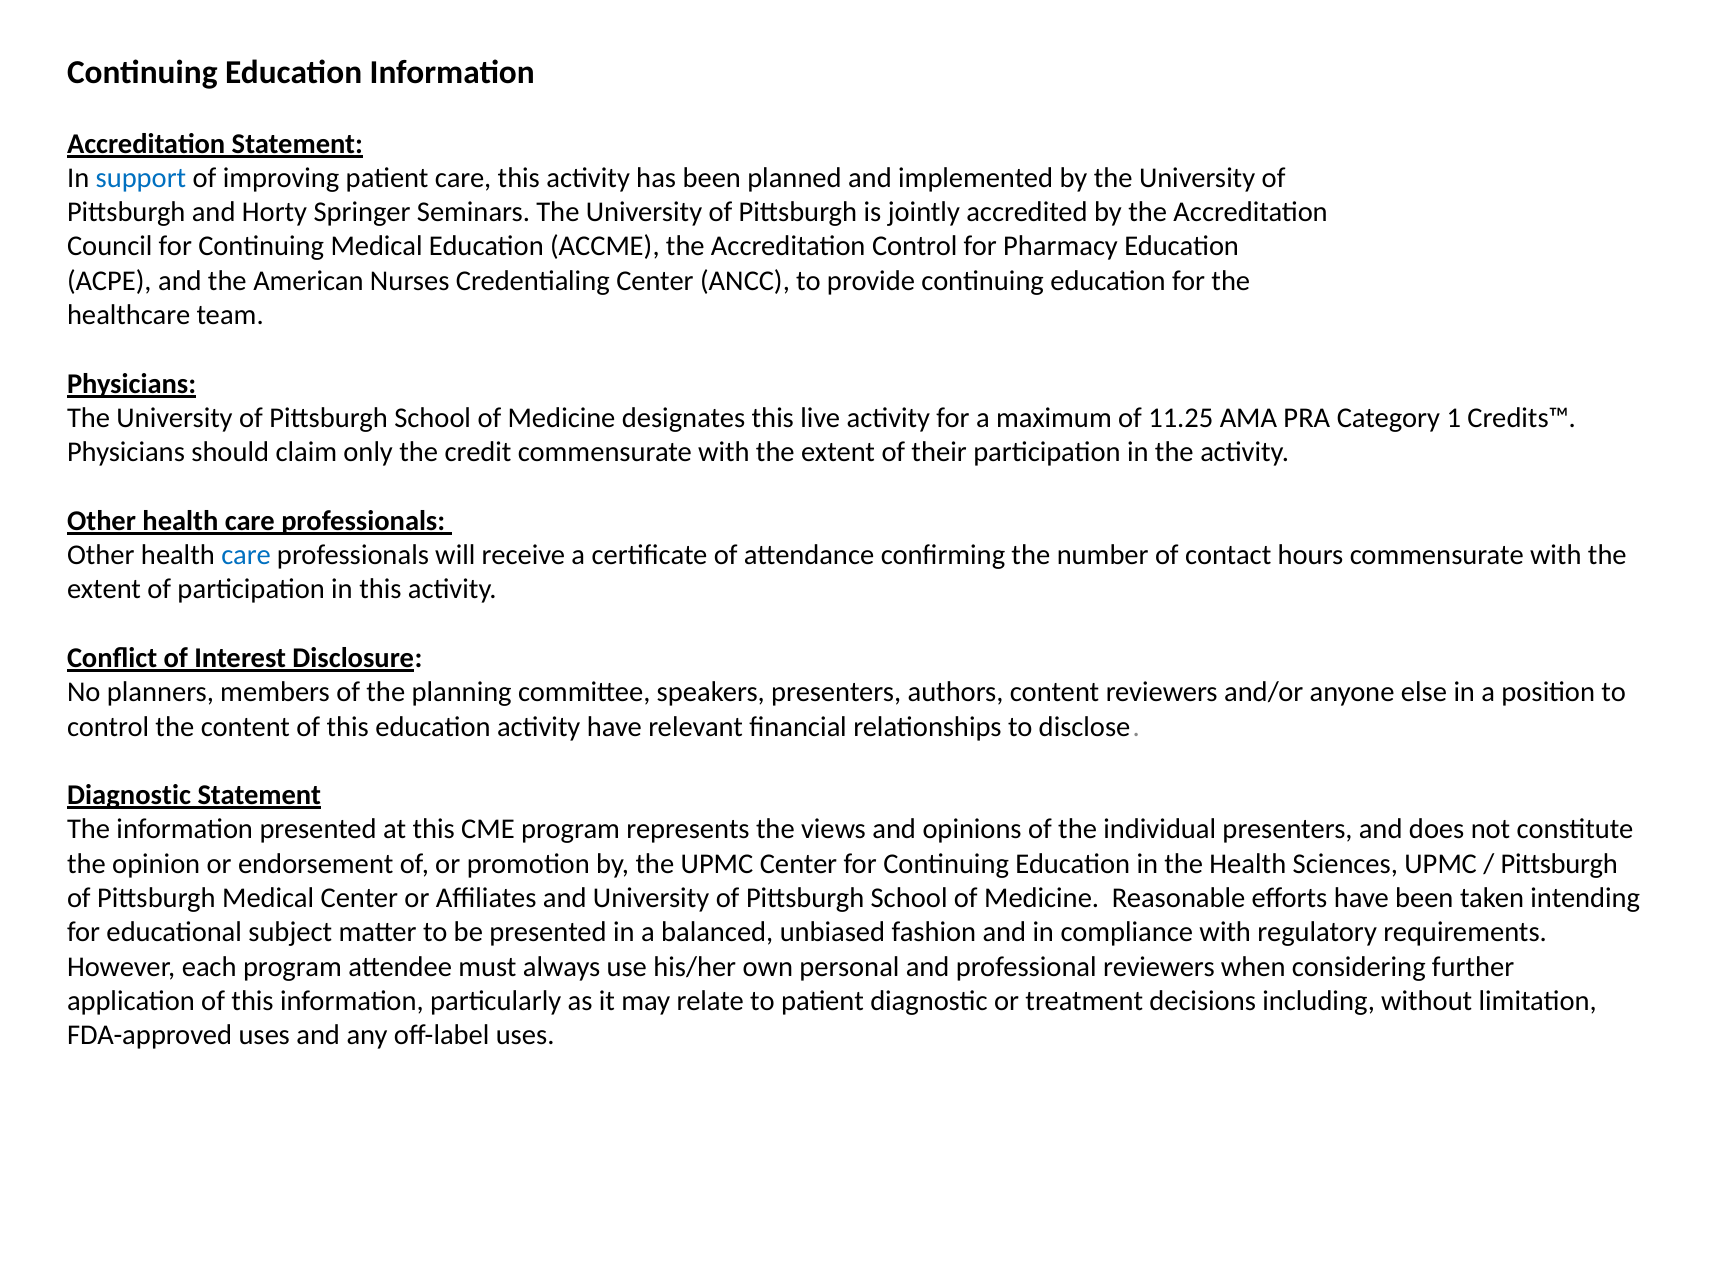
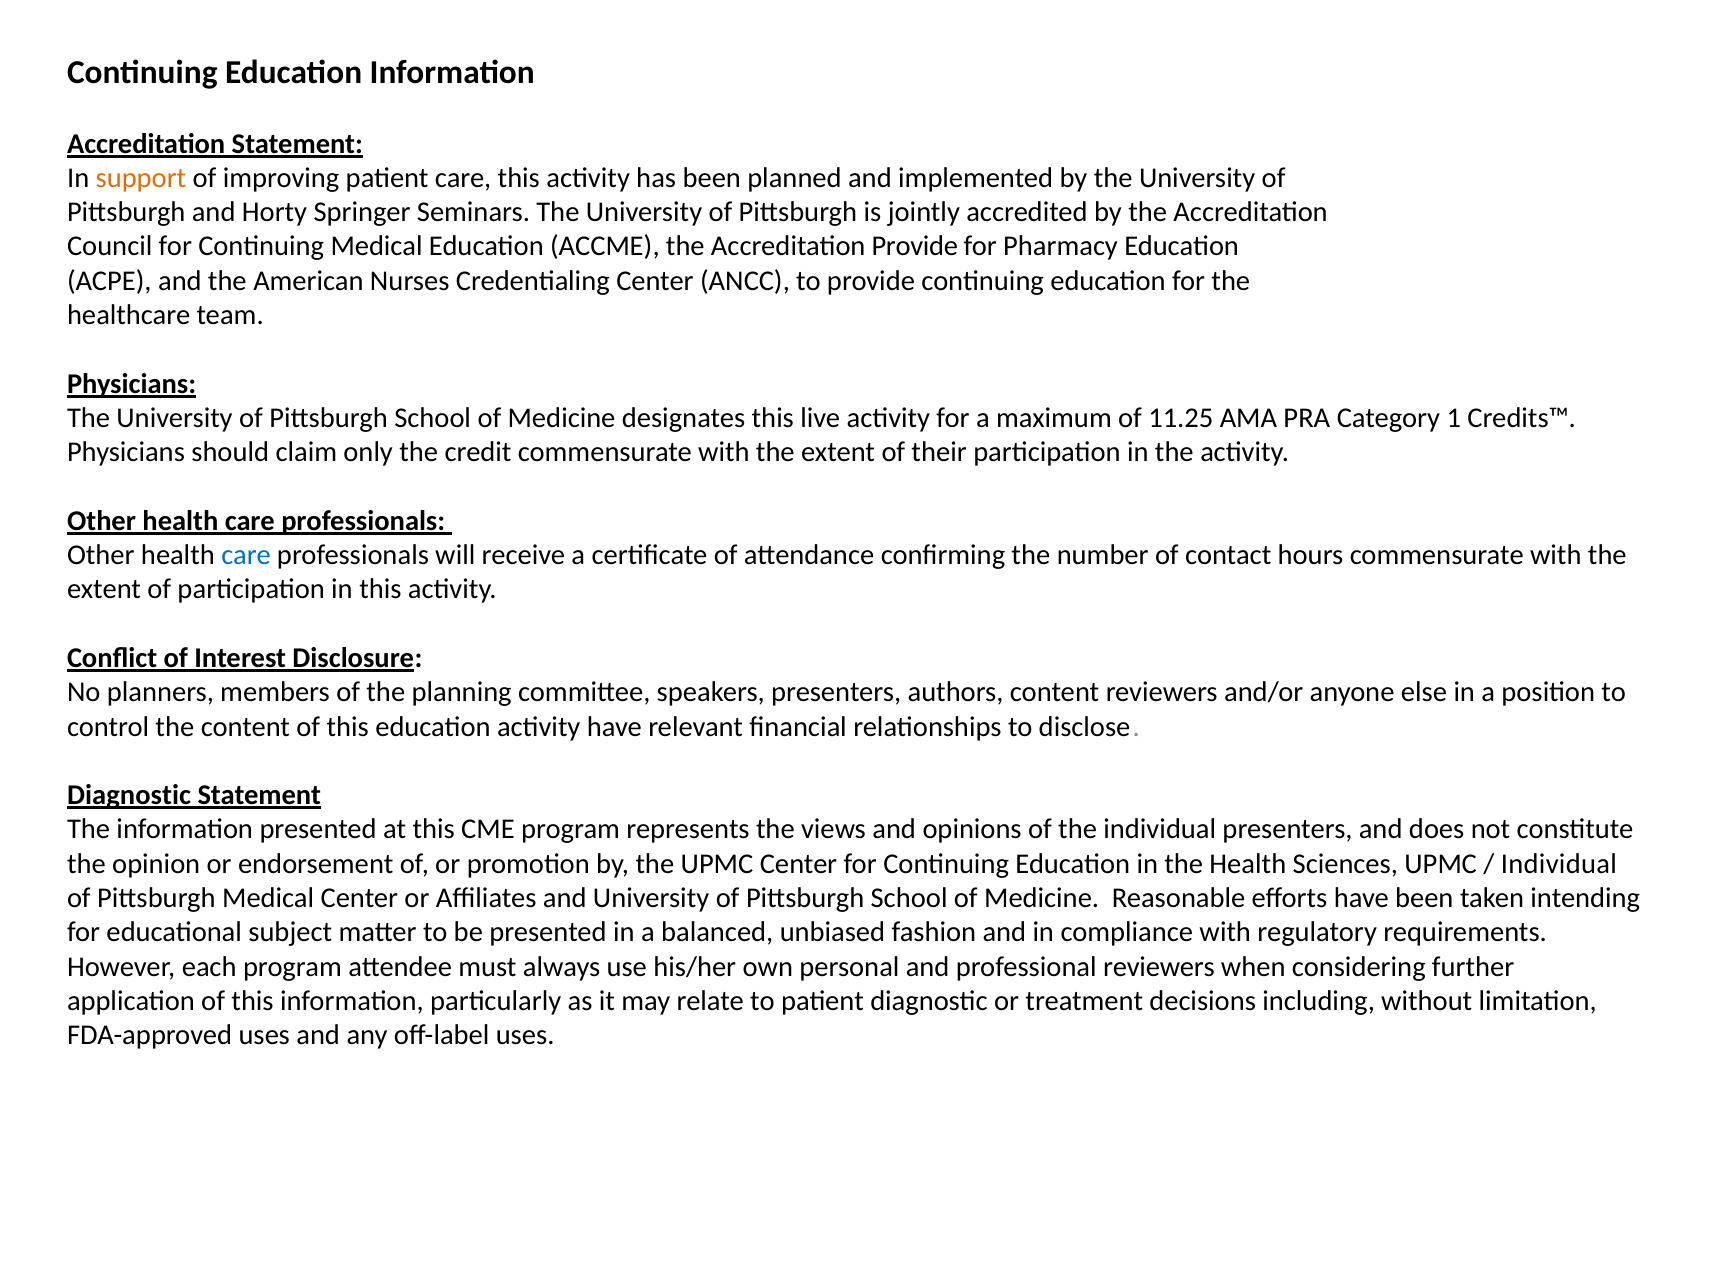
support colour: blue -> orange (141, 178)
Accreditation Control: Control -> Provide (915, 246)
Pittsburgh: Pittsburgh -> Individual (1559, 864)
